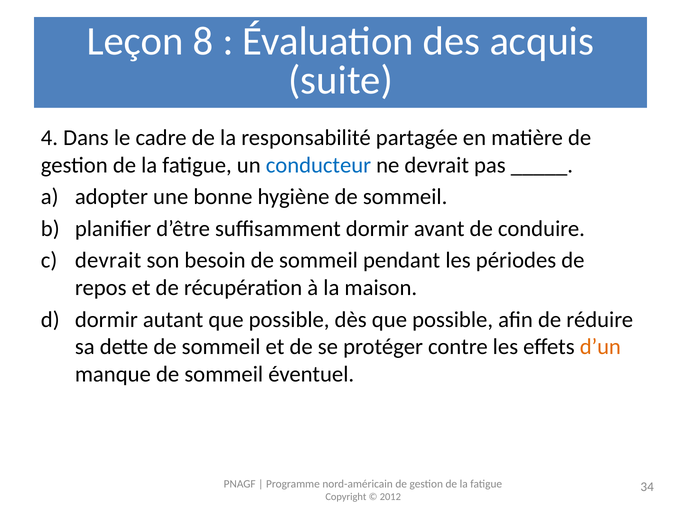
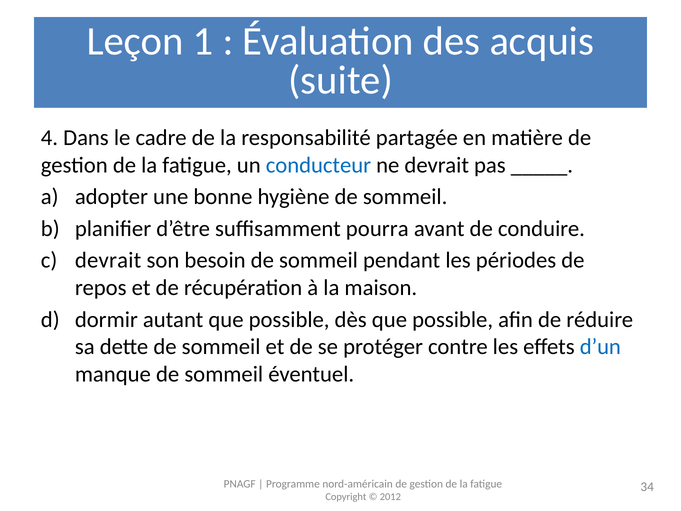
8: 8 -> 1 (203, 41)
suffisamment dormir: dormir -> pourra (377, 229)
d’un colour: orange -> blue (600, 347)
